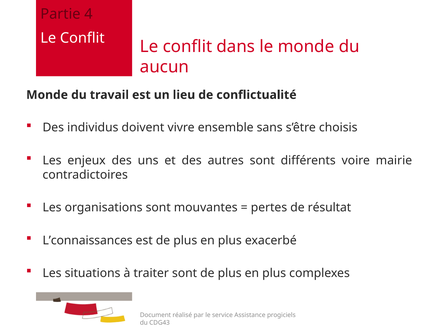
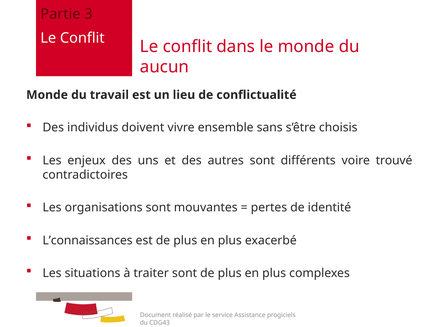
4: 4 -> 3 (88, 14)
mairie: mairie -> trouvé (394, 160)
résultat: résultat -> identité (329, 208)
